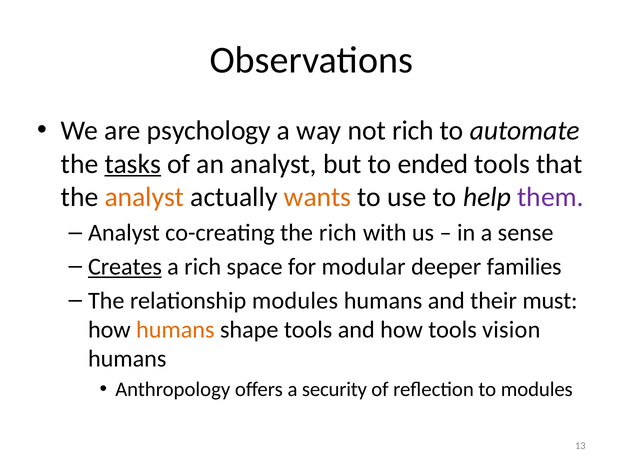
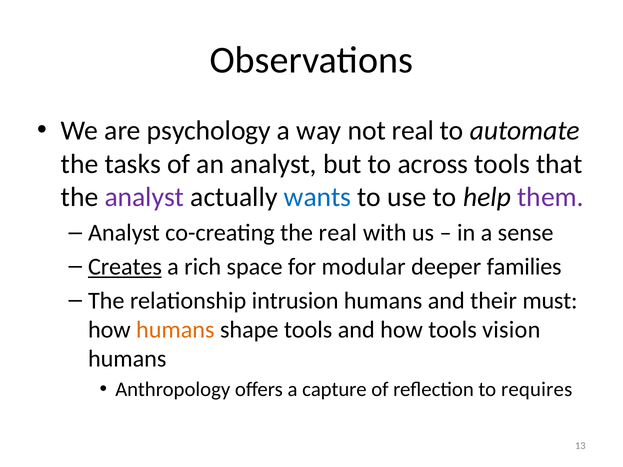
not rich: rich -> real (413, 131)
tasks underline: present -> none (133, 164)
ended: ended -> across (433, 164)
analyst colour: orange -> purple (144, 197)
wants colour: orange -> blue (318, 197)
the rich: rich -> real (338, 233)
relationship modules: modules -> intrusion (295, 301)
security: security -> capture (334, 390)
to modules: modules -> requires (537, 390)
